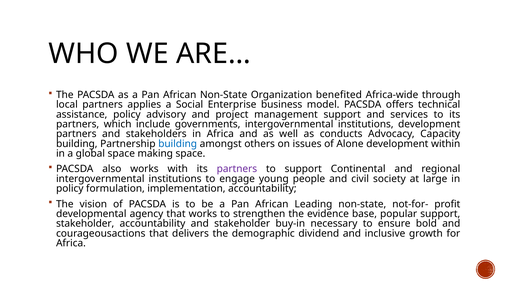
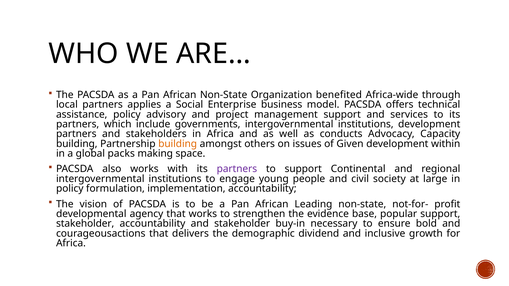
building colour: blue -> orange (178, 144)
Alone: Alone -> Given (350, 144)
global space: space -> packs (121, 154)
